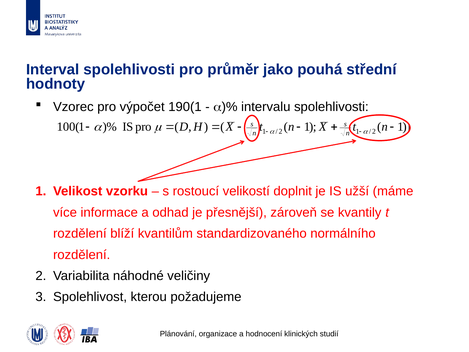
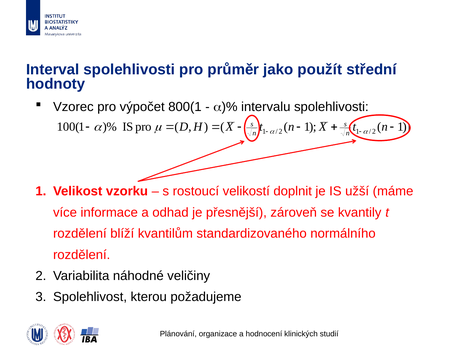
pouhá: pouhá -> použít (320, 69)
190(1: 190(1 -> 800(1 (185, 107)
